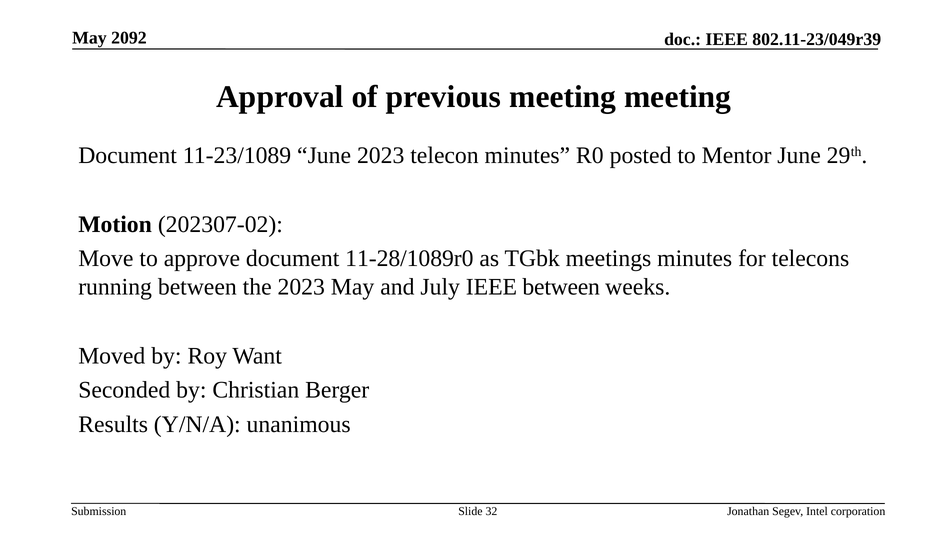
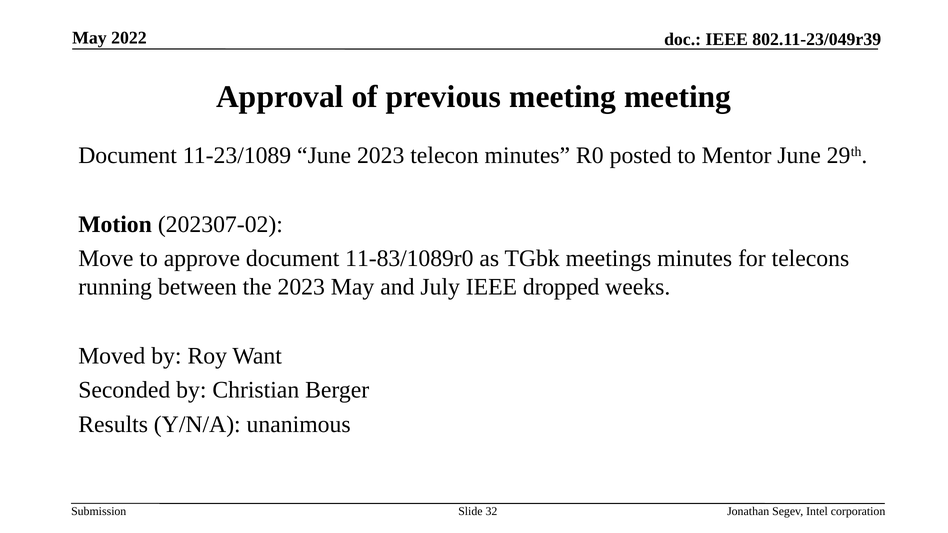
2092: 2092 -> 2022 (129, 38)
11-28/1089r0: 11-28/1089r0 -> 11-83/1089r0 (409, 259)
IEEE between: between -> dropped (561, 287)
